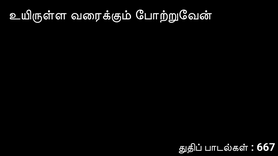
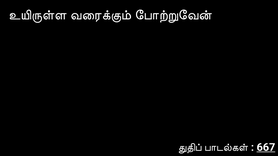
667 underline: none -> present (266, 148)
